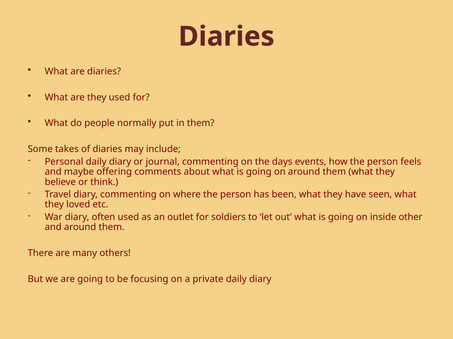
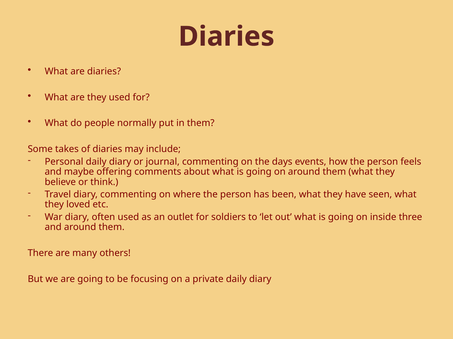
other: other -> three (411, 217)
